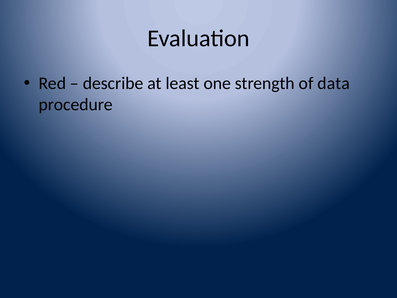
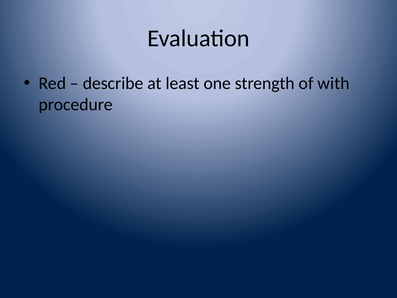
data: data -> with (334, 83)
